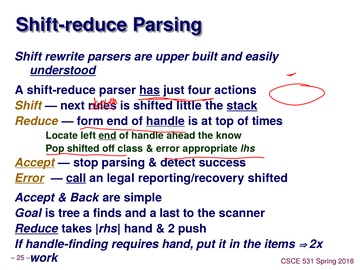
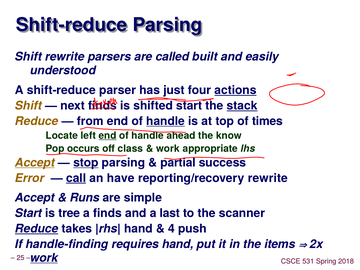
upper: upper -> called (172, 57)
understood underline: present -> none (63, 70)
has underline: present -> none (150, 90)
actions underline: none -> present (235, 90)
next rules: rules -> finds (102, 106)
shifted little: little -> start (189, 106)
form: form -> from (90, 121)
Pop shifted: shifted -> occurs (83, 149)
error: error -> work (168, 149)
stop underline: none -> present (86, 163)
detect: detect -> partial (178, 163)
Error underline: present -> none (30, 178)
legal: legal -> have (121, 178)
reporting/recovery shifted: shifted -> rewrite (268, 178)
Back: Back -> Runs (85, 198)
Goal: Goal -> Start (28, 213)
2: 2 -> 4 (171, 229)
work underline: none -> present (44, 258)
